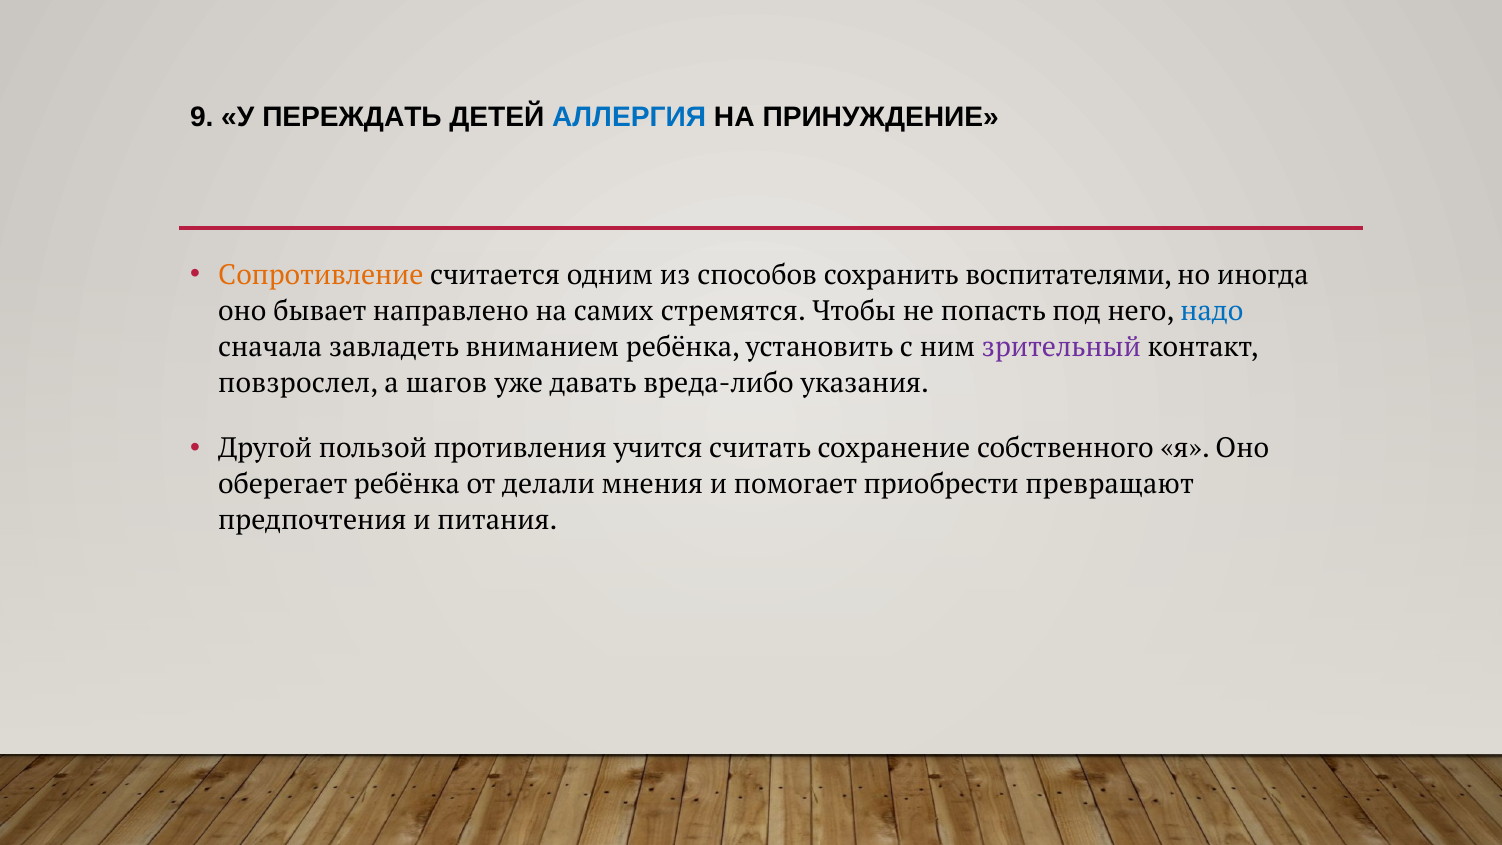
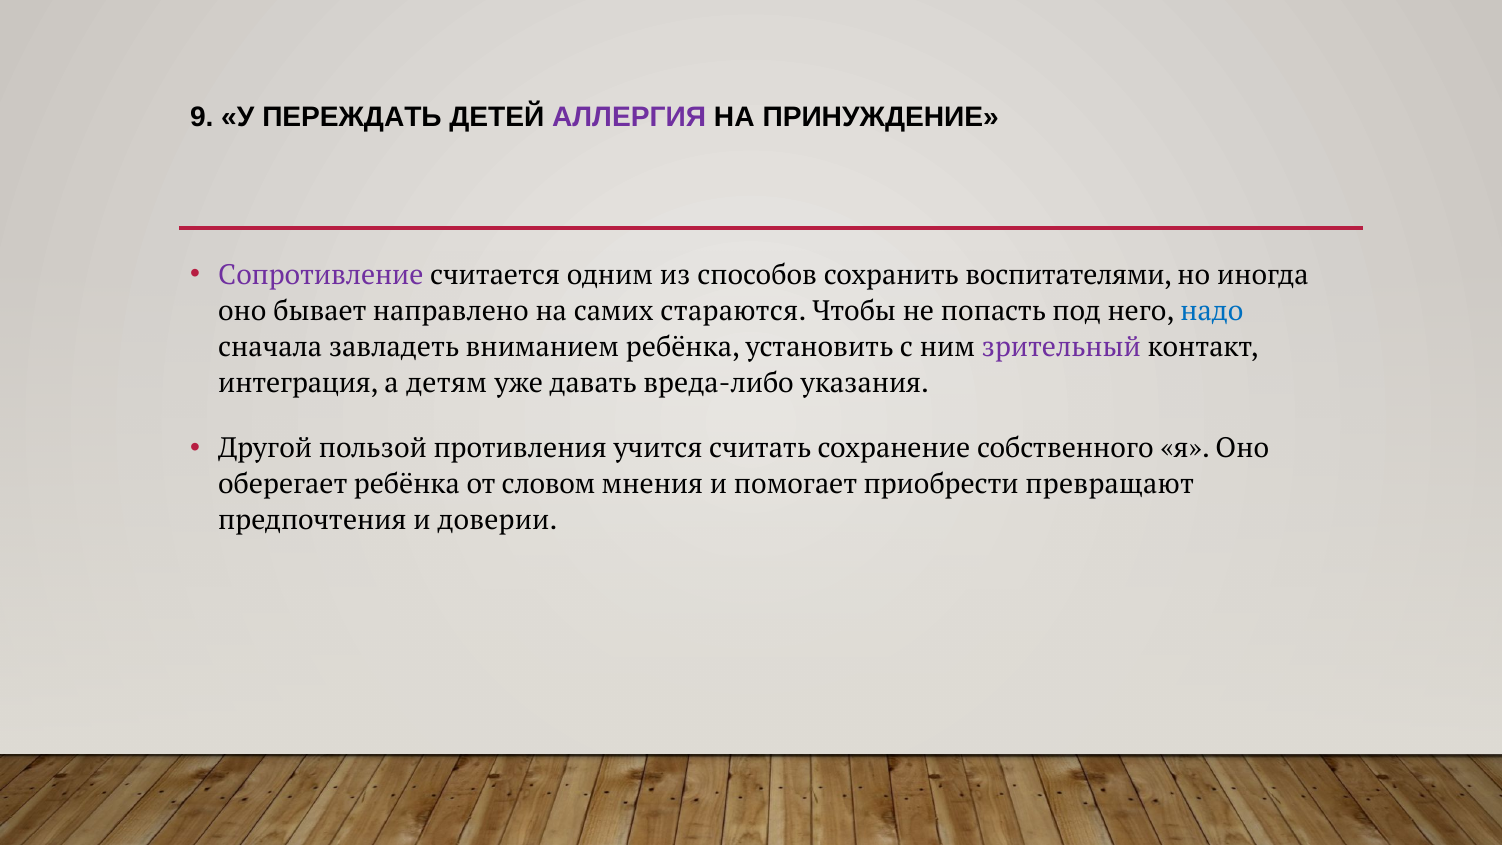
АЛЛЕРГИЯ colour: blue -> purple (629, 117)
Сопротивление colour: orange -> purple (321, 275)
стремятся: стремятся -> стараются (733, 311)
повзрослел: повзрослел -> интеграция (298, 384)
шагов: шагов -> детям (447, 384)
делали: делали -> словом (549, 484)
питания: питания -> доверии (497, 521)
